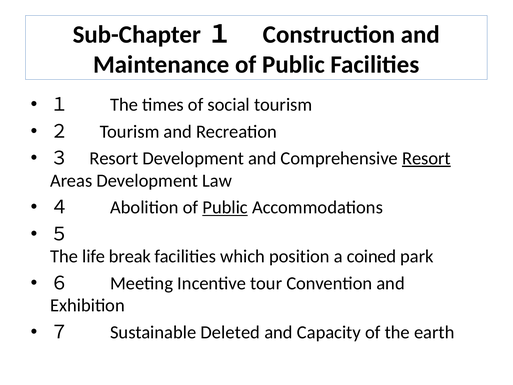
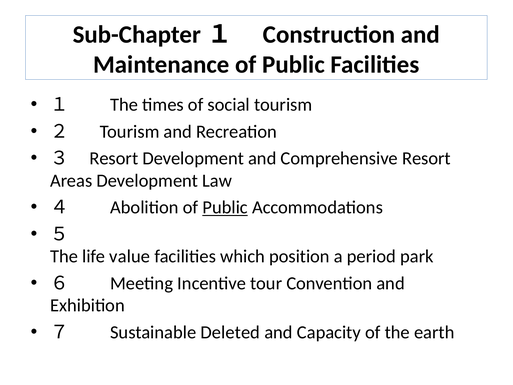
Resort underline: present -> none (426, 158)
break: break -> value (130, 256)
coined: coined -> period (371, 256)
